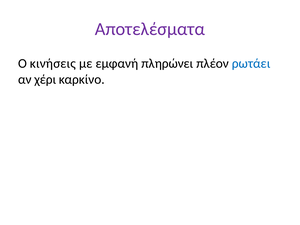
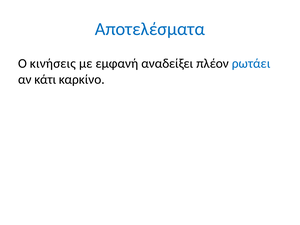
Αποτελέσματα colour: purple -> blue (150, 29)
πληρώνει: πληρώνει -> αναδείξει (167, 63)
χέρι: χέρι -> κάτι (45, 79)
